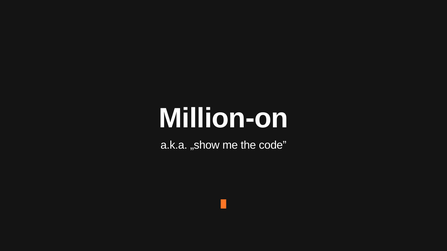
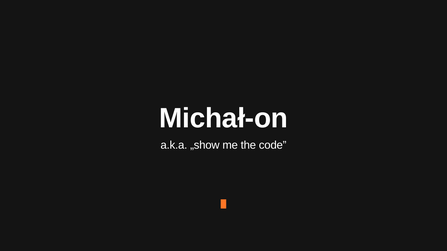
Million-on: Million-on -> Michał-on (224, 118)
